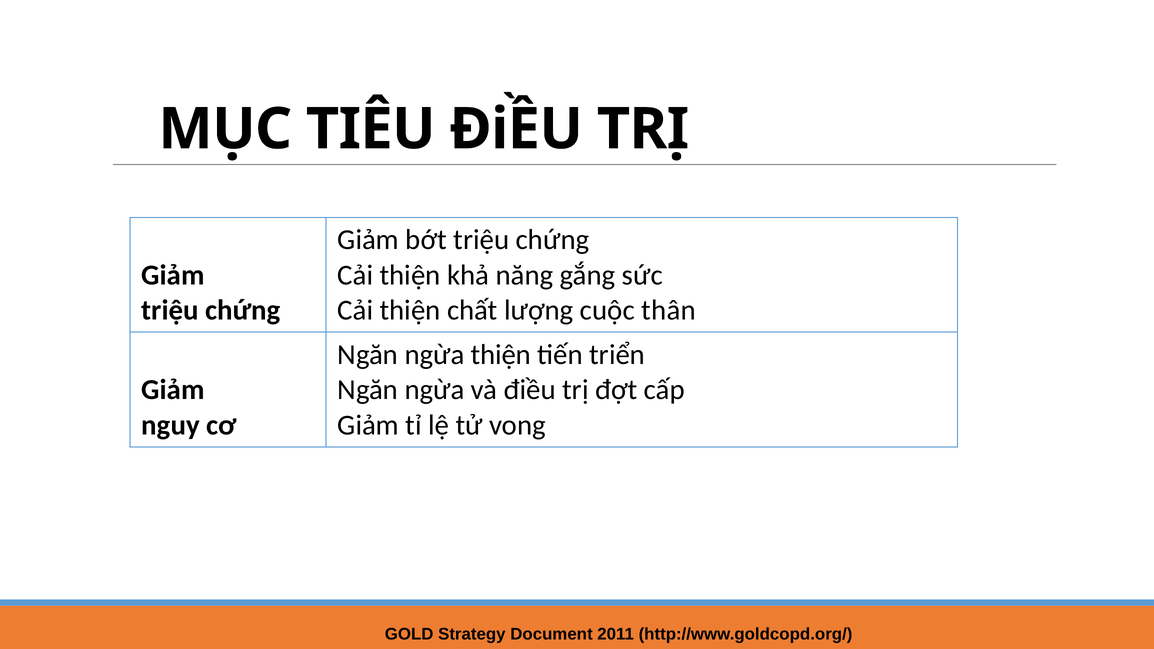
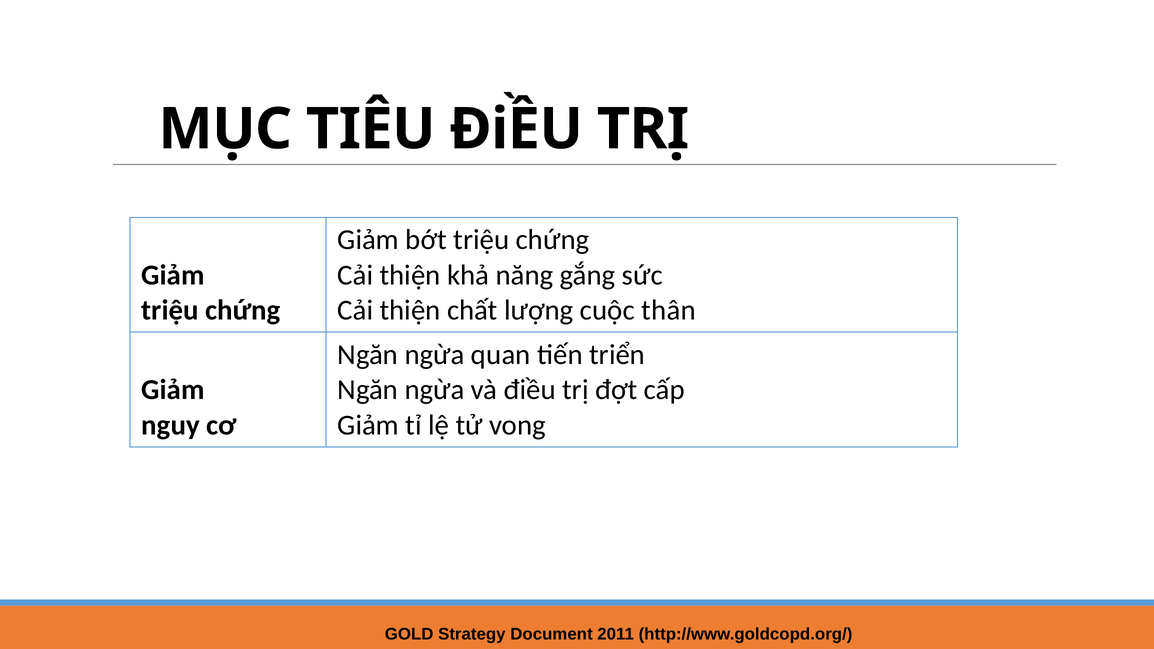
ngừa thiện: thiện -> quan (501, 355)
